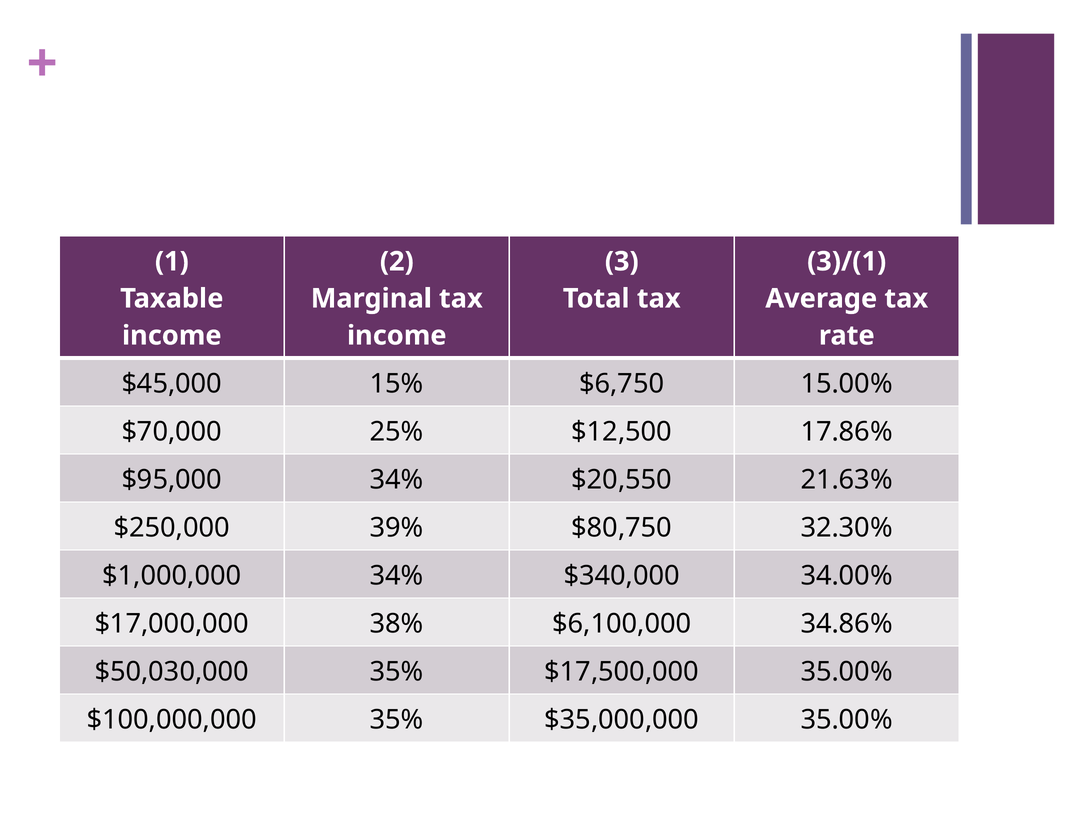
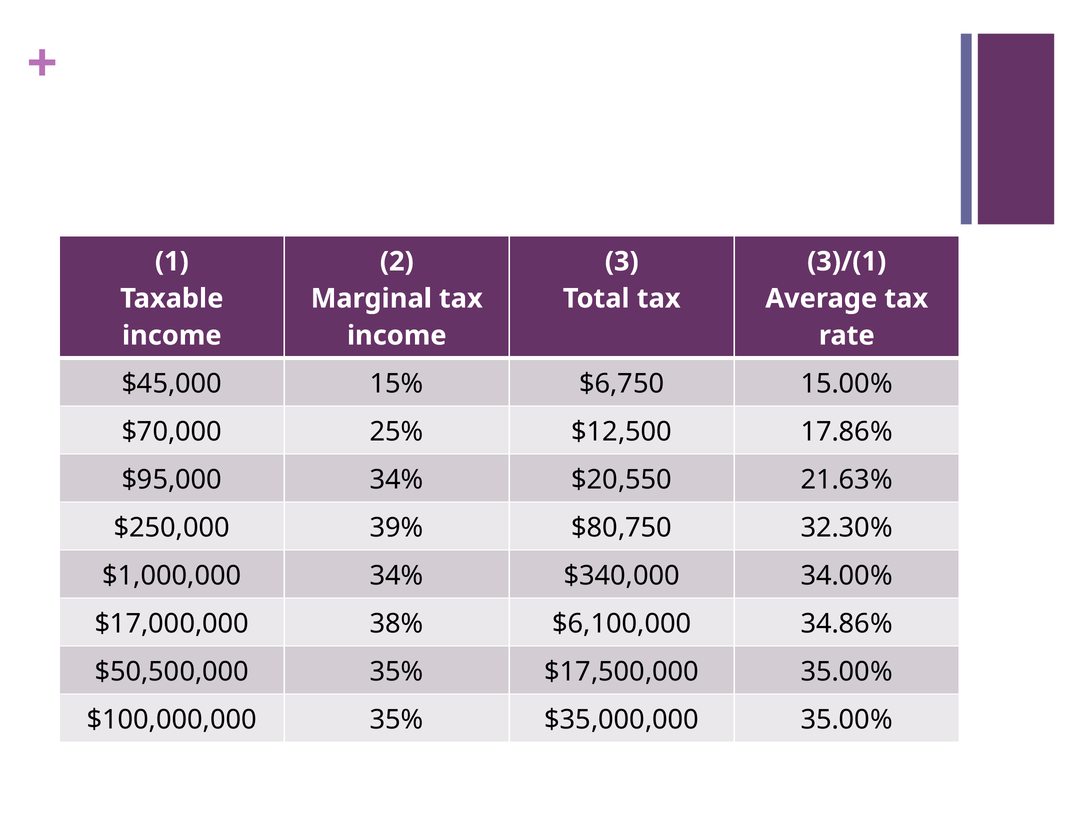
$50,030,000: $50,030,000 -> $50,500,000 (172, 671)
